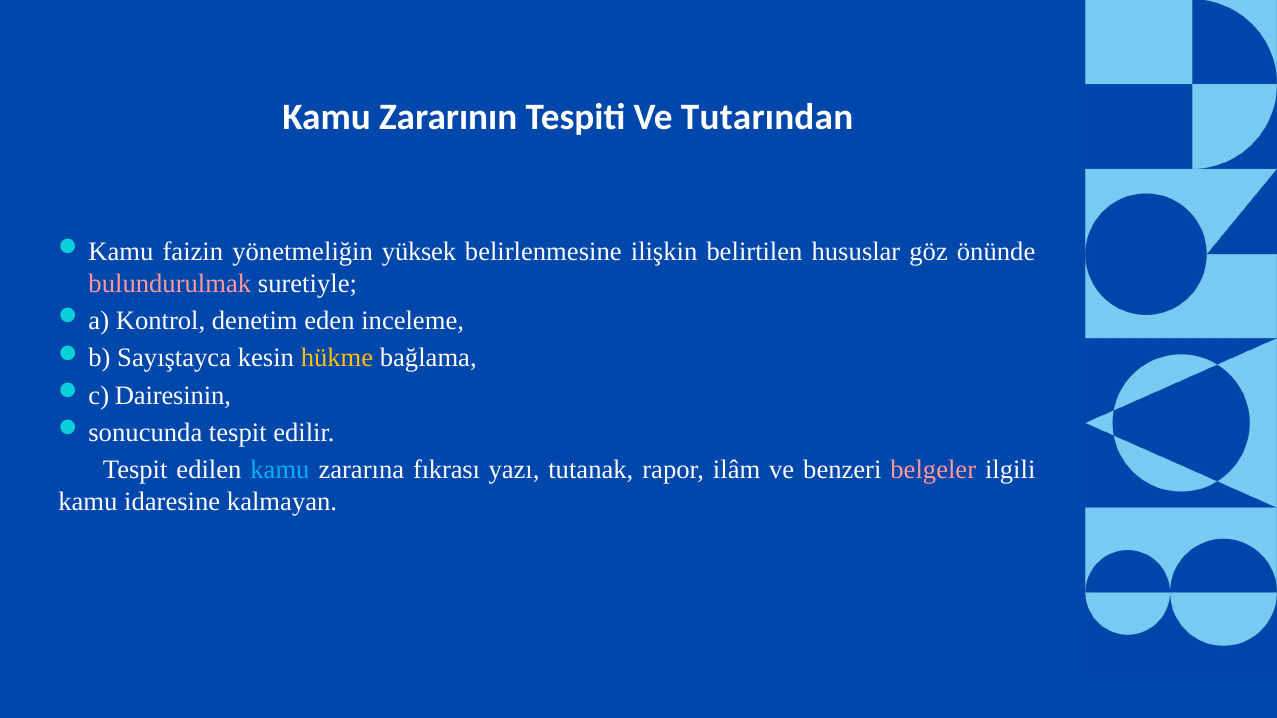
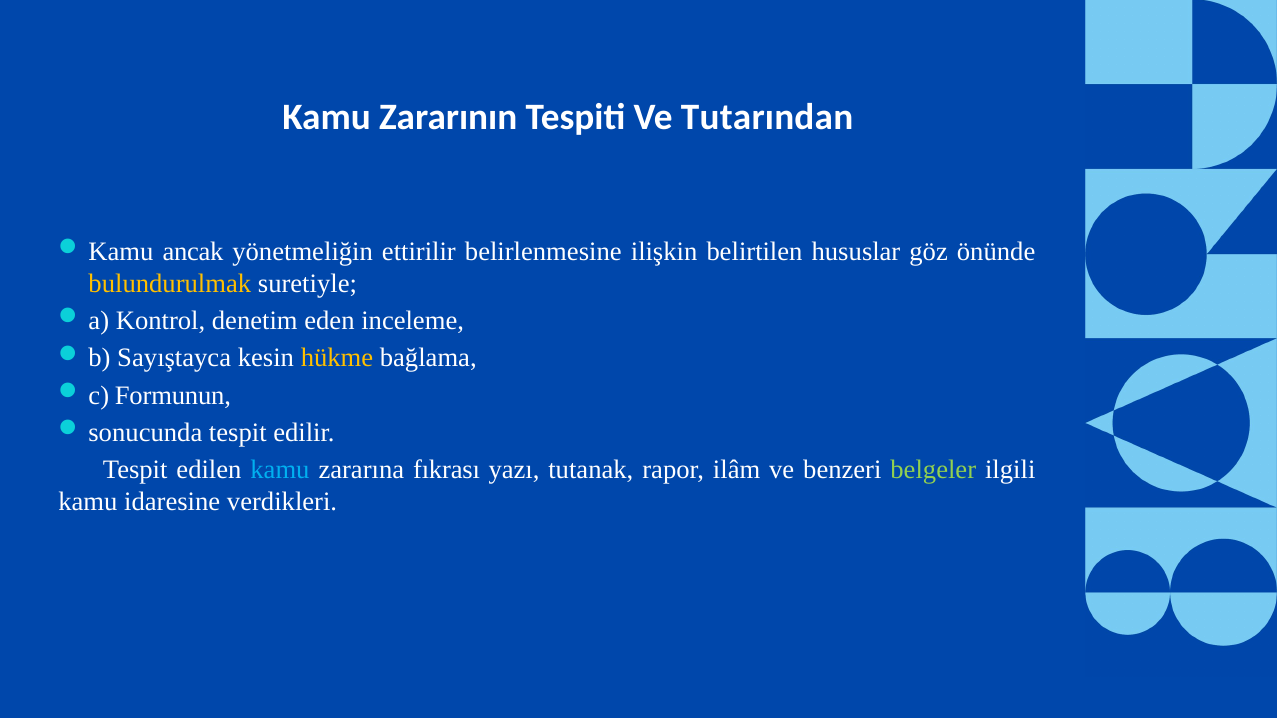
faizin: faizin -> ancak (193, 252)
yüksek: yüksek -> ettirilir (419, 252)
bulundurulmak colour: pink -> yellow (170, 284)
Dairesinin: Dairesinin -> Formunun (173, 396)
belgeler colour: pink -> light green (933, 470)
kalmayan: kalmayan -> verdikleri (282, 502)
